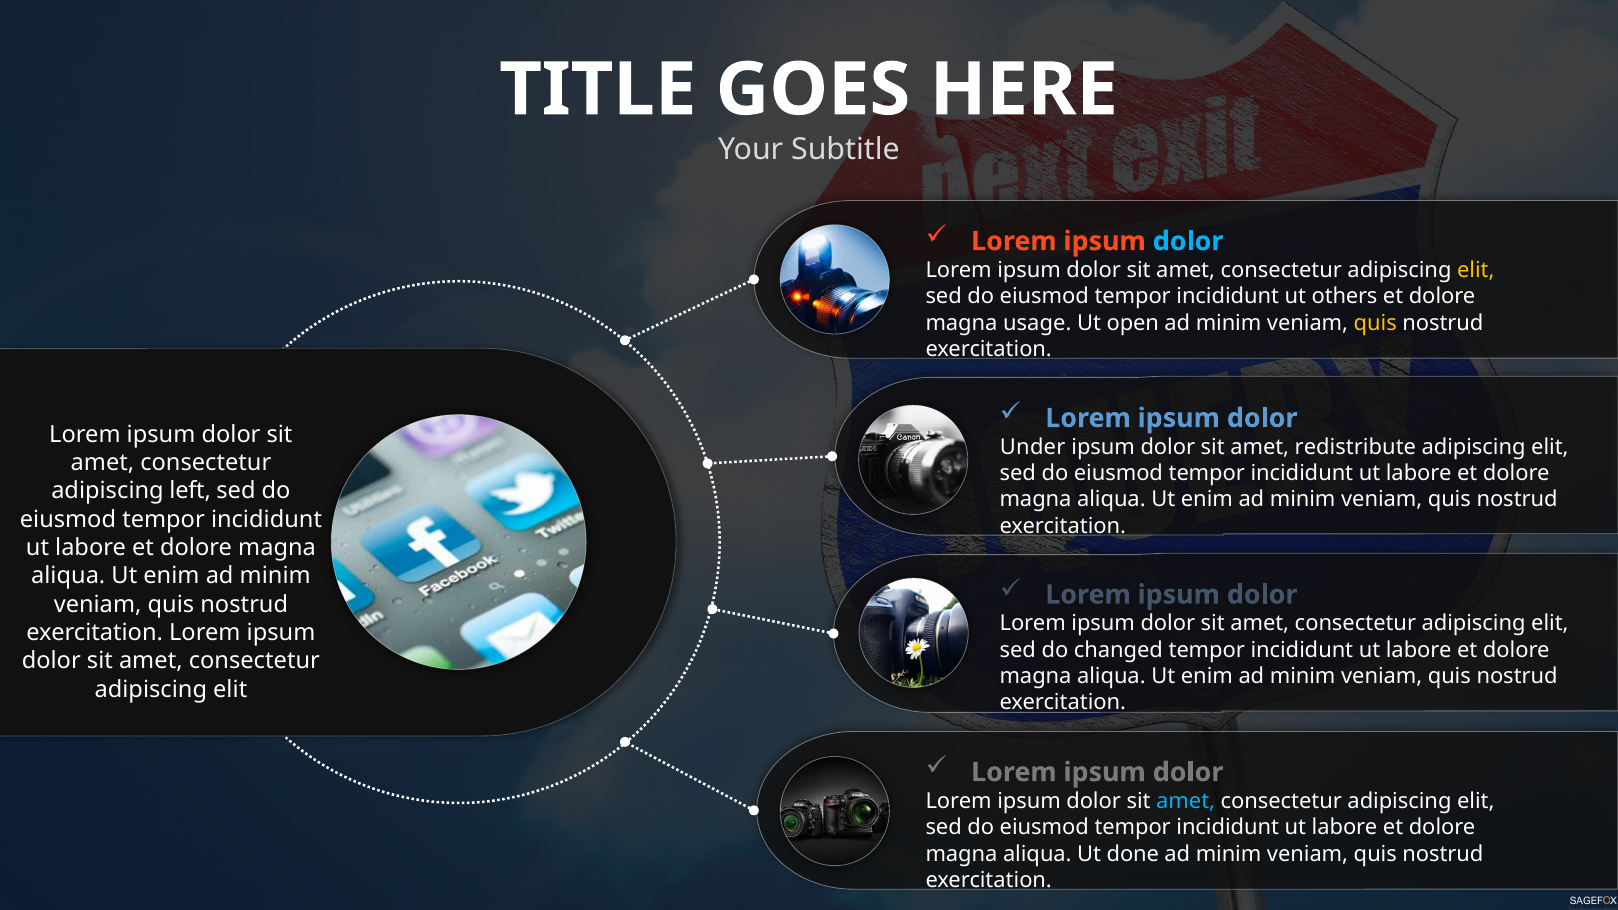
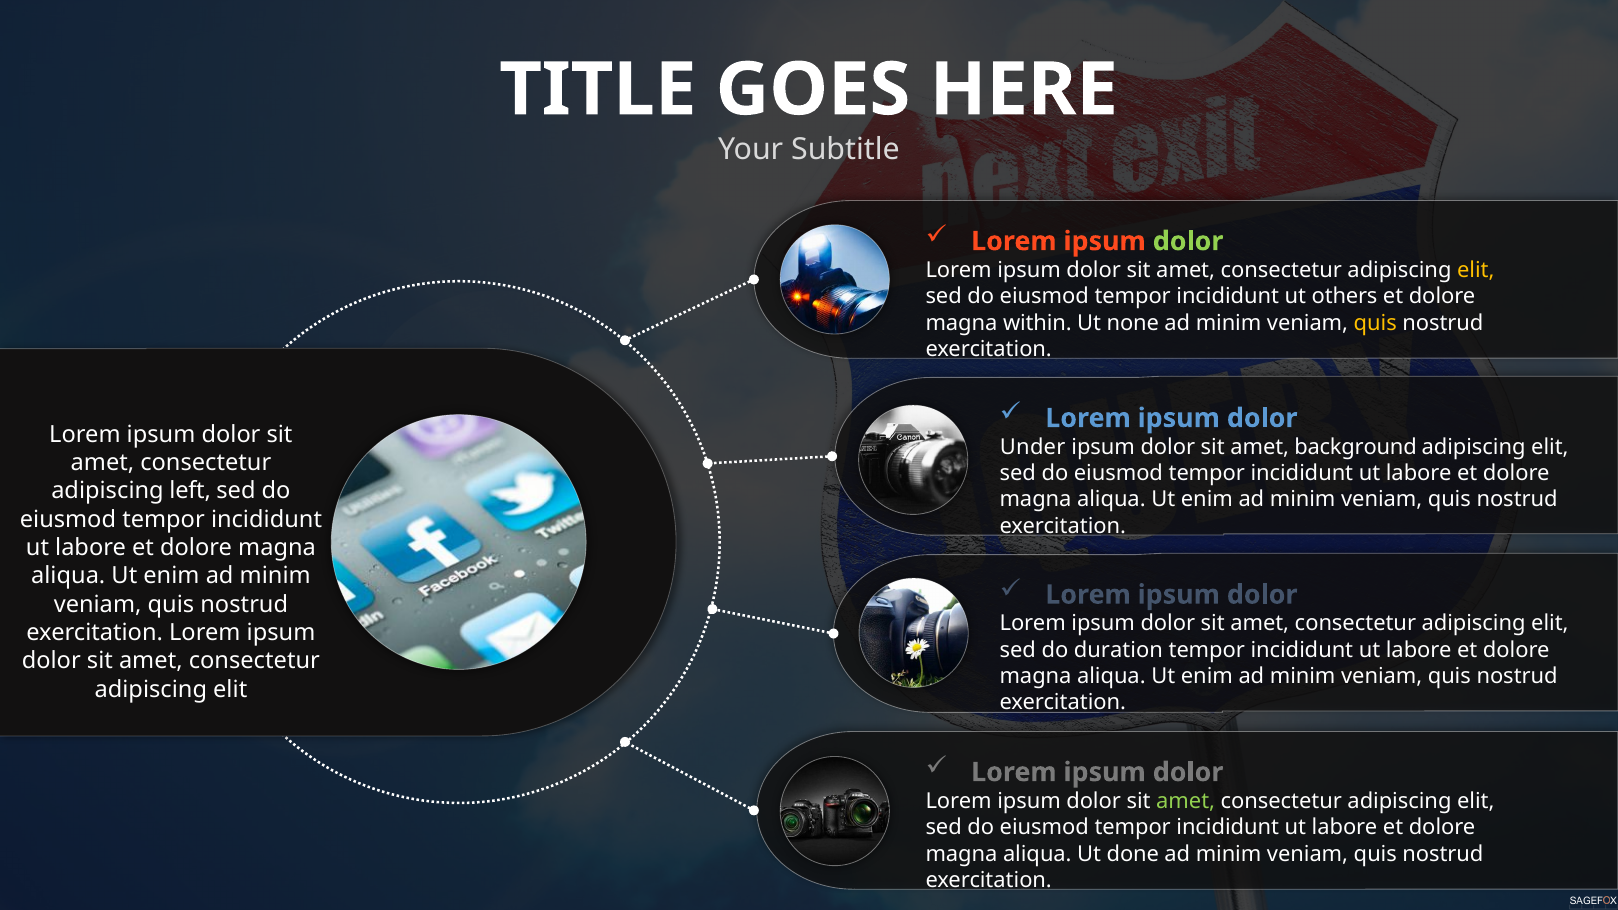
dolor colour: light blue -> light green (1188, 241)
usage: usage -> within (1037, 323)
open: open -> none (1133, 323)
redistribute: redistribute -> background (1356, 447)
changed: changed -> duration (1118, 650)
amet colour: light blue -> light green (1186, 801)
